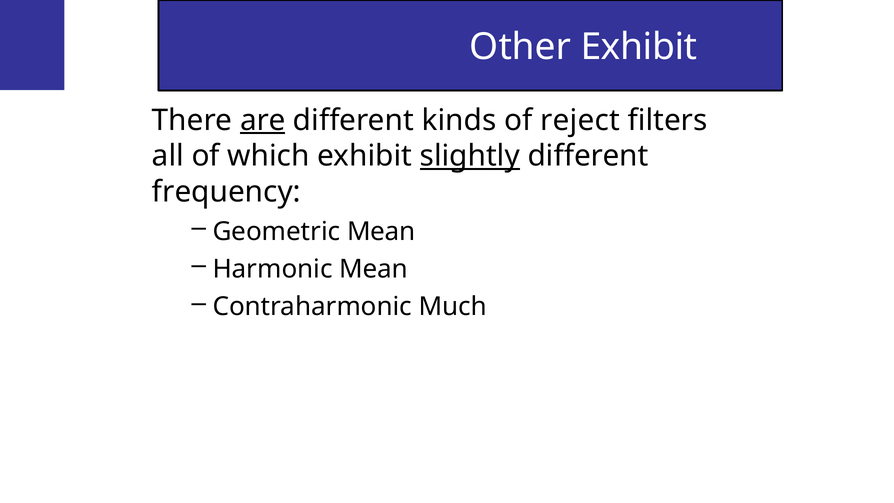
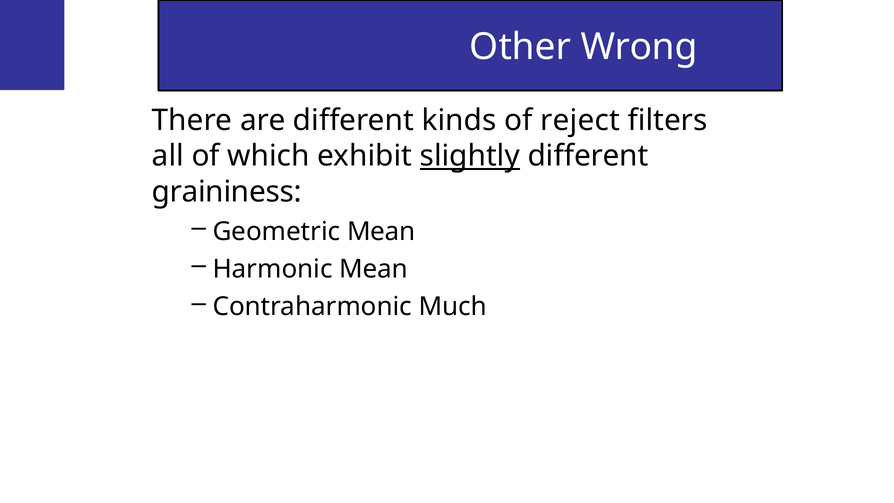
Other Exhibit: Exhibit -> Wrong (639, 47)
are underline: present -> none (263, 120)
frequency: frequency -> graininess (227, 192)
